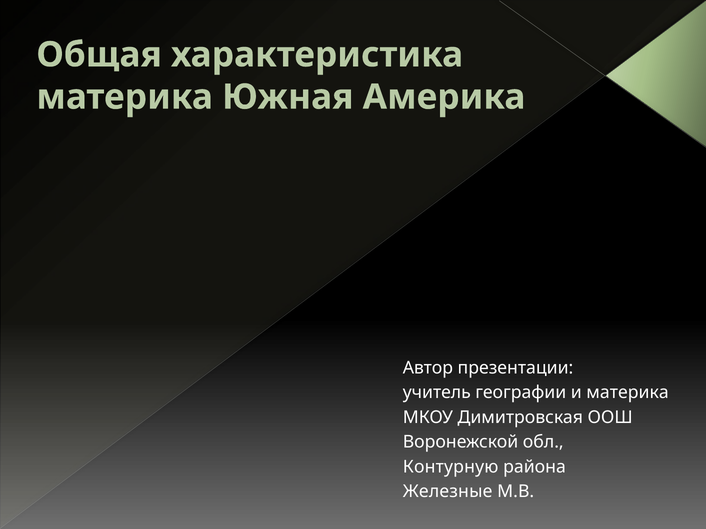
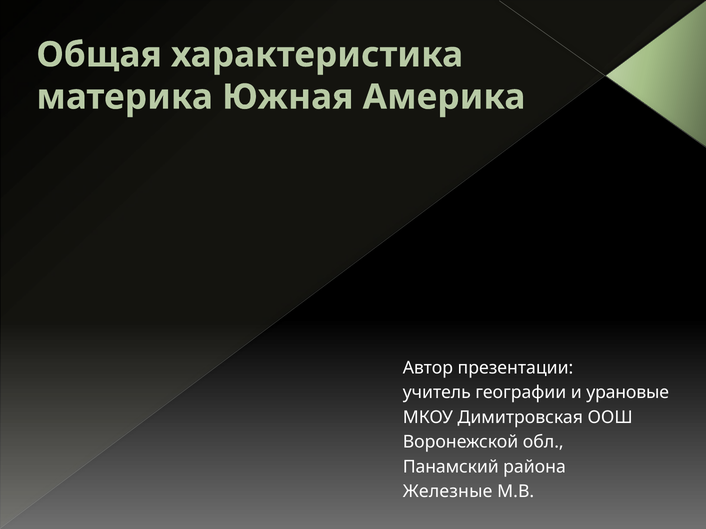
и материка: материка -> урановые (628, 393)
Контурную: Контурную -> Панамский (451, 467)
